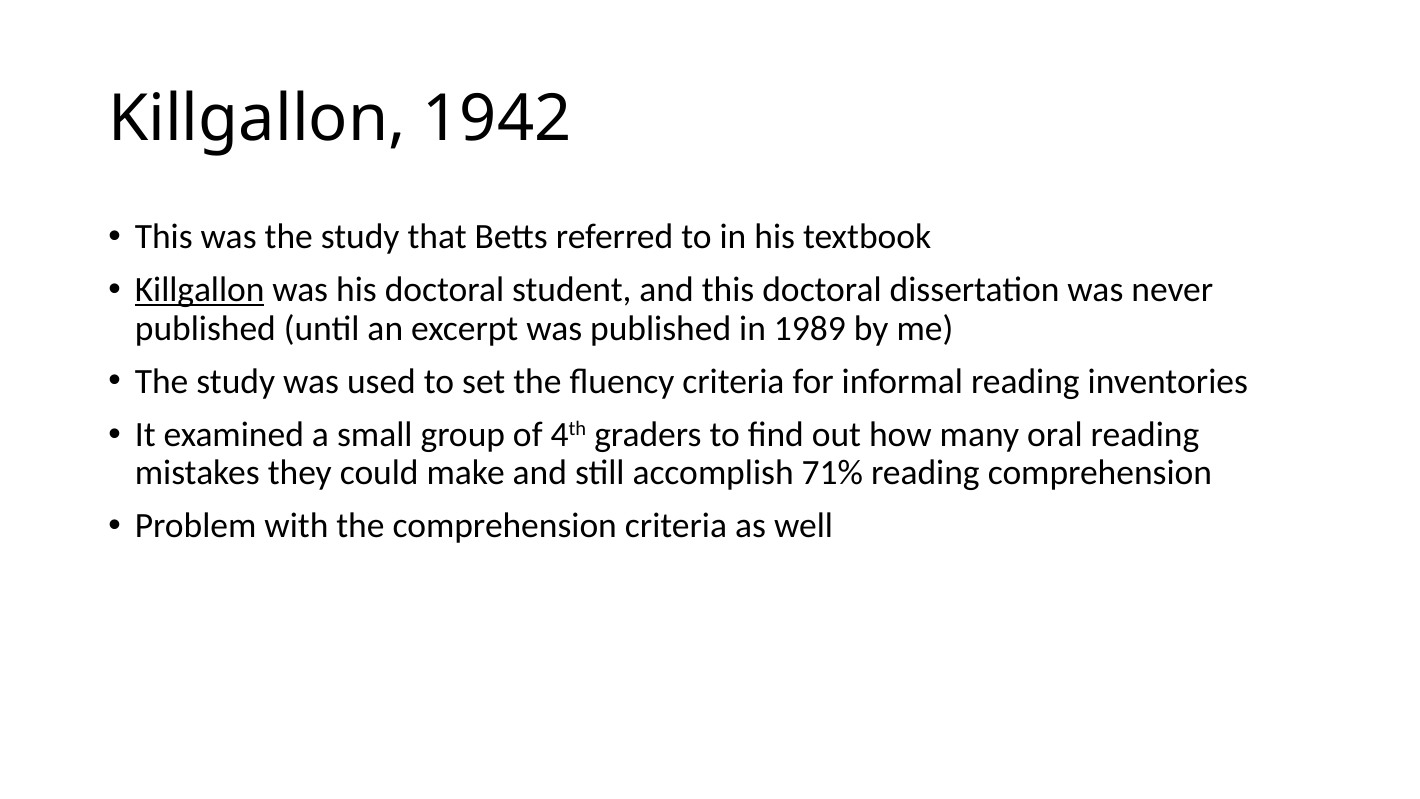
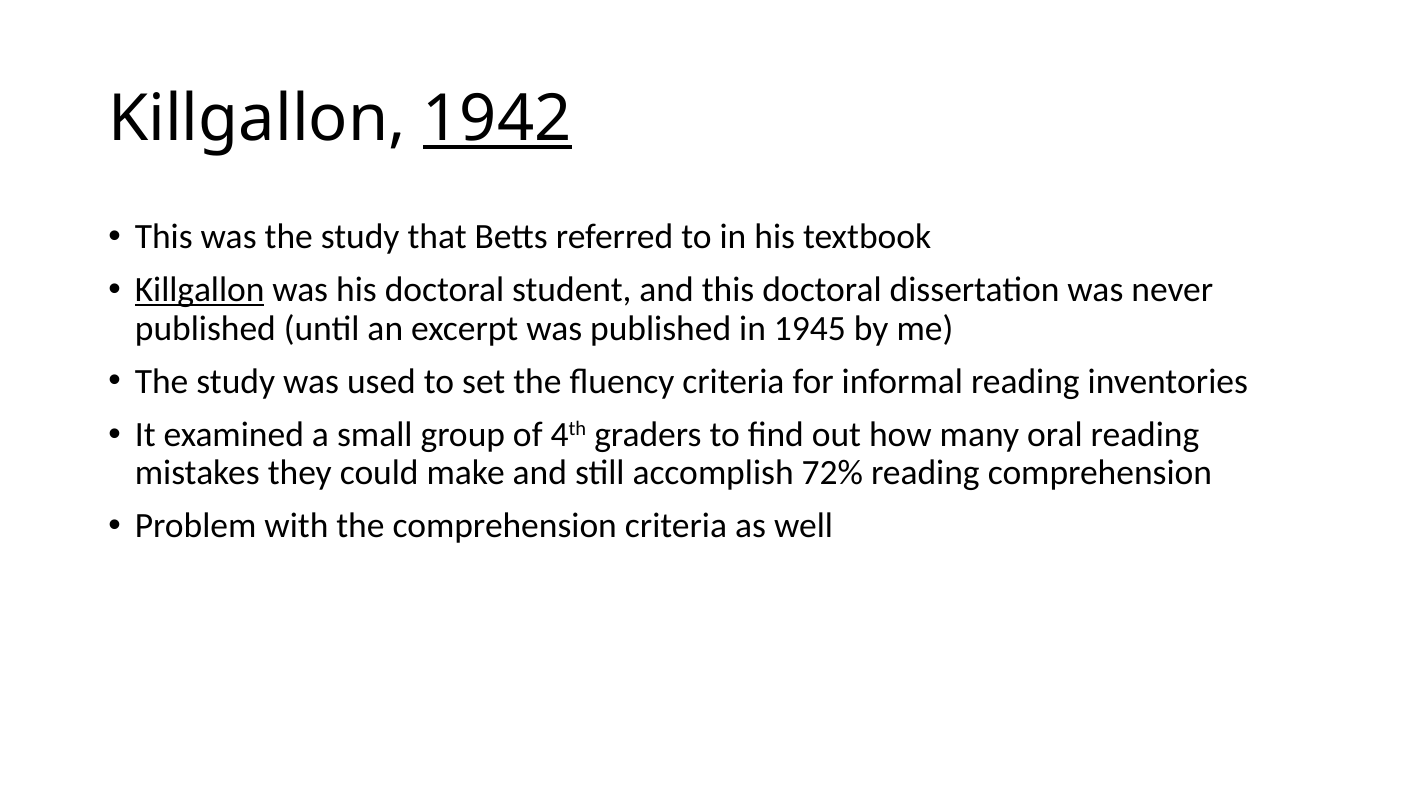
1942 underline: none -> present (497, 119)
1989: 1989 -> 1945 (810, 328)
71%: 71% -> 72% (832, 473)
